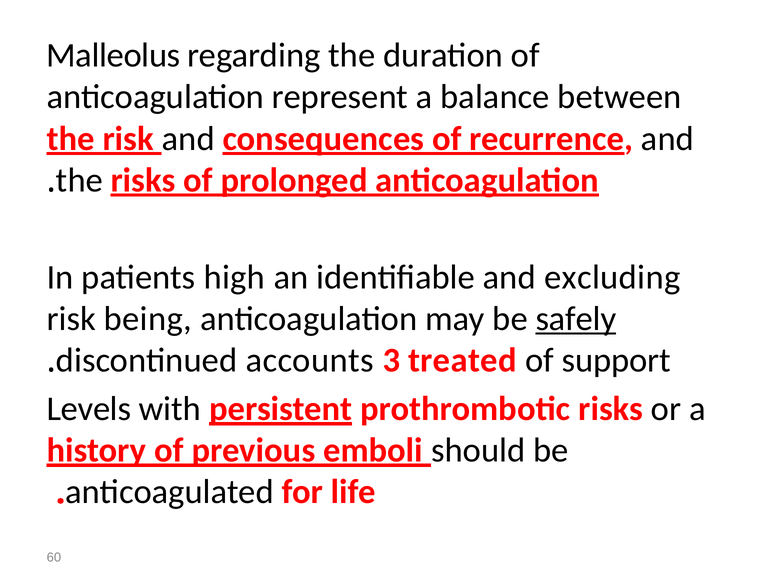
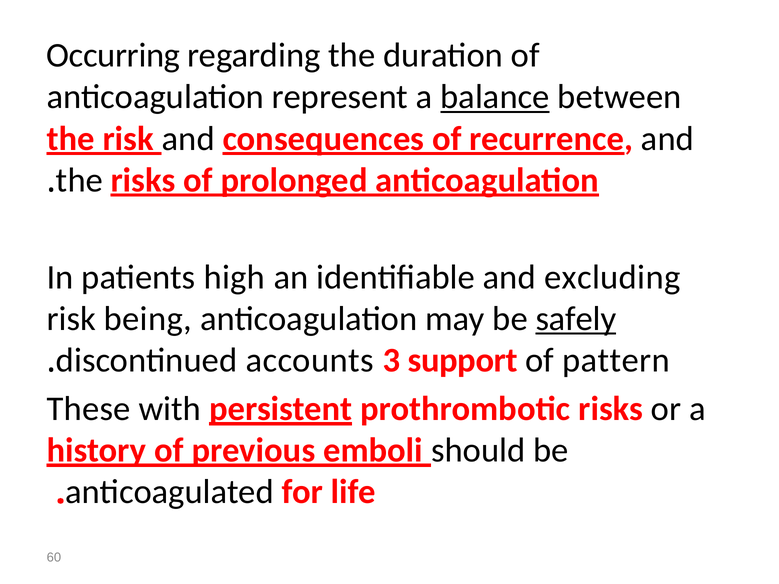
Malleolus: Malleolus -> Occurring (113, 55)
balance underline: none -> present (495, 97)
treated: treated -> support (463, 360)
support: support -> pattern (616, 360)
Levels: Levels -> These (89, 409)
